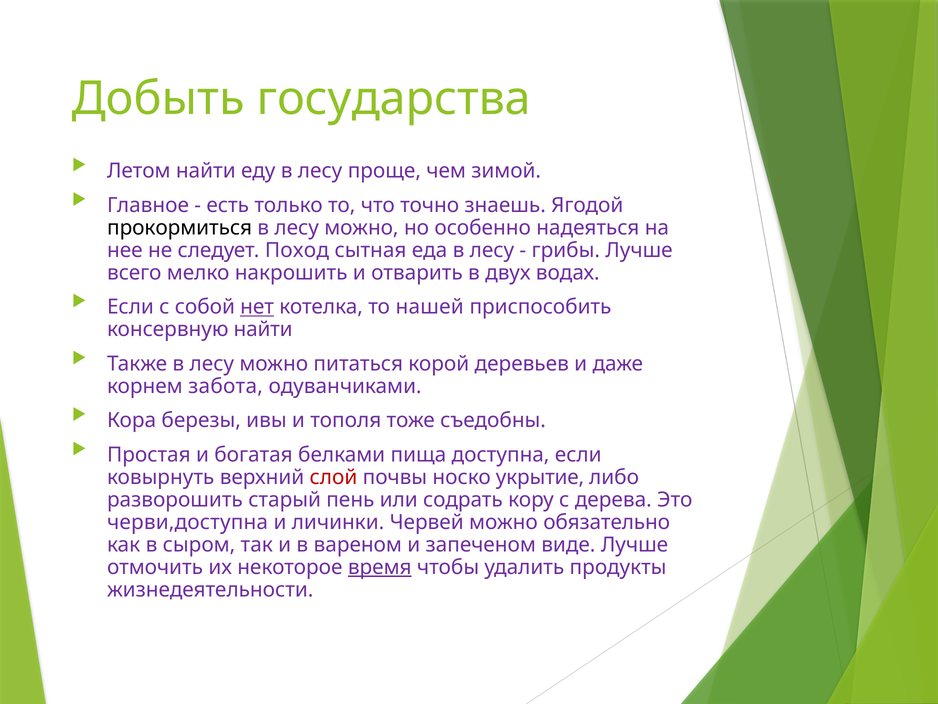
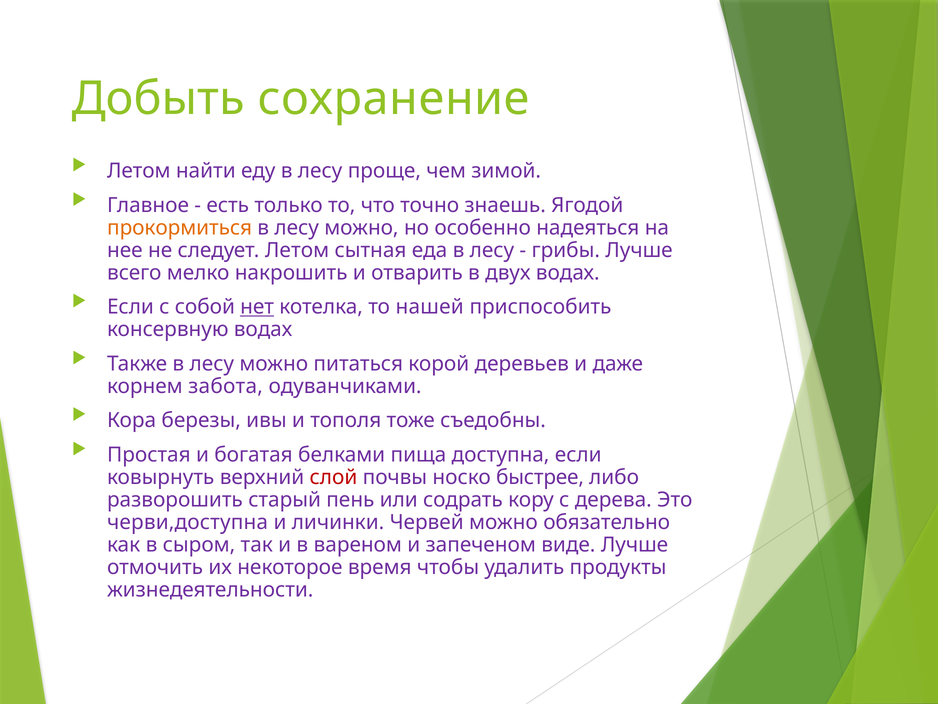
государства: государства -> сохранение (394, 99)
прокормиться colour: black -> orange (180, 228)
следует Поход: Поход -> Летом (297, 250)
консервную найти: найти -> водах (263, 329)
укрытие: укрытие -> быстрее (540, 477)
время underline: present -> none (380, 567)
